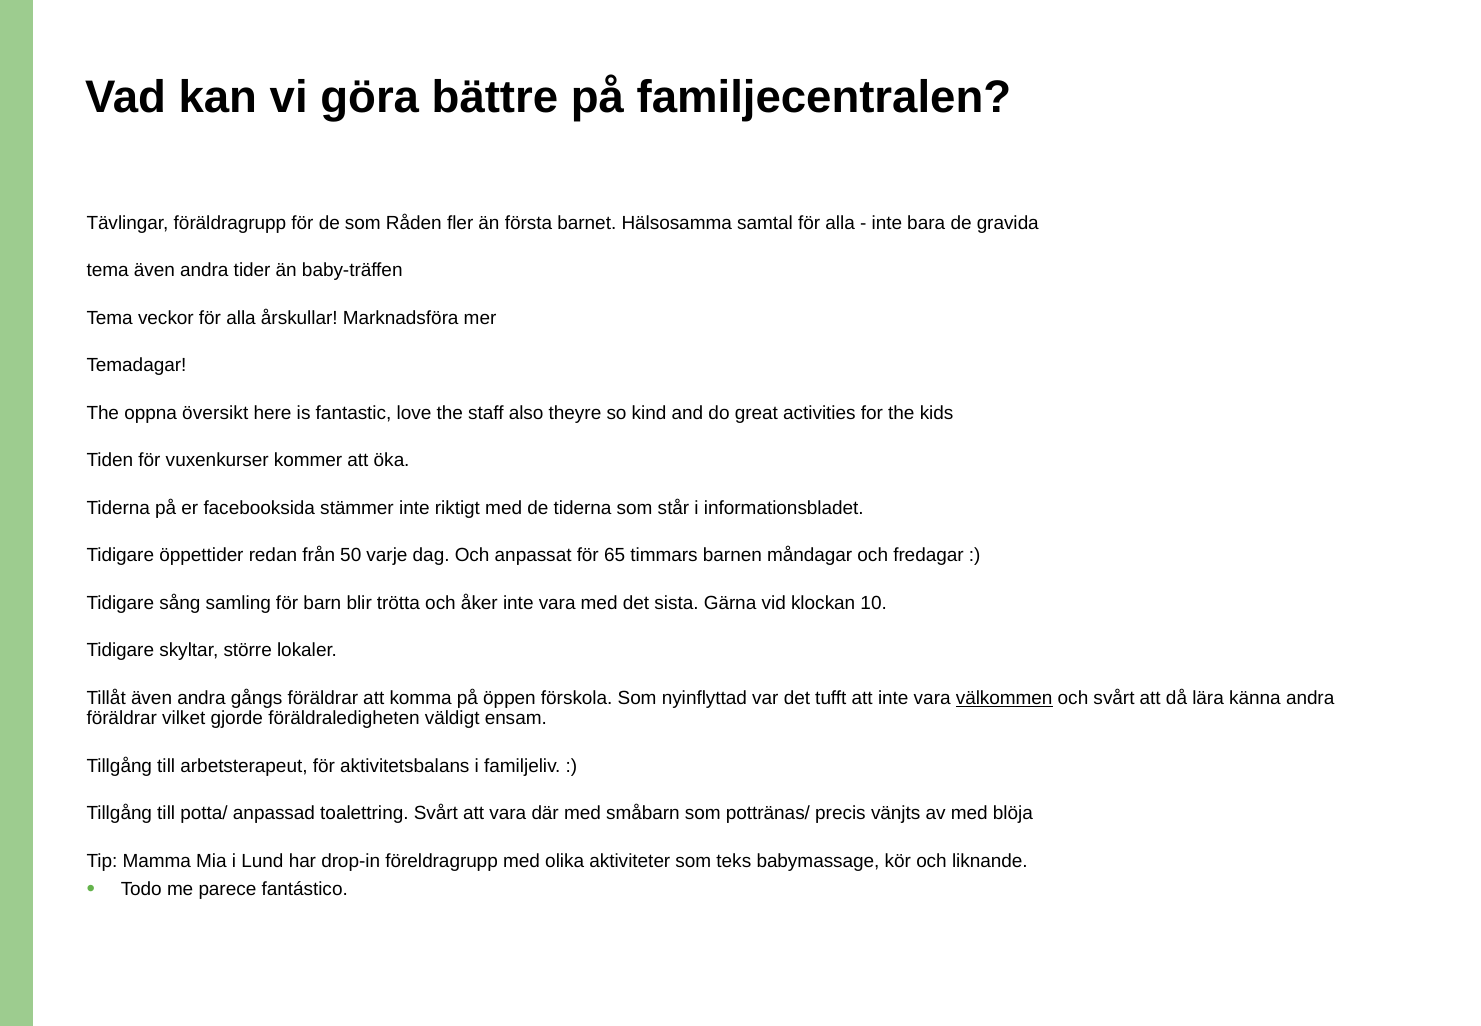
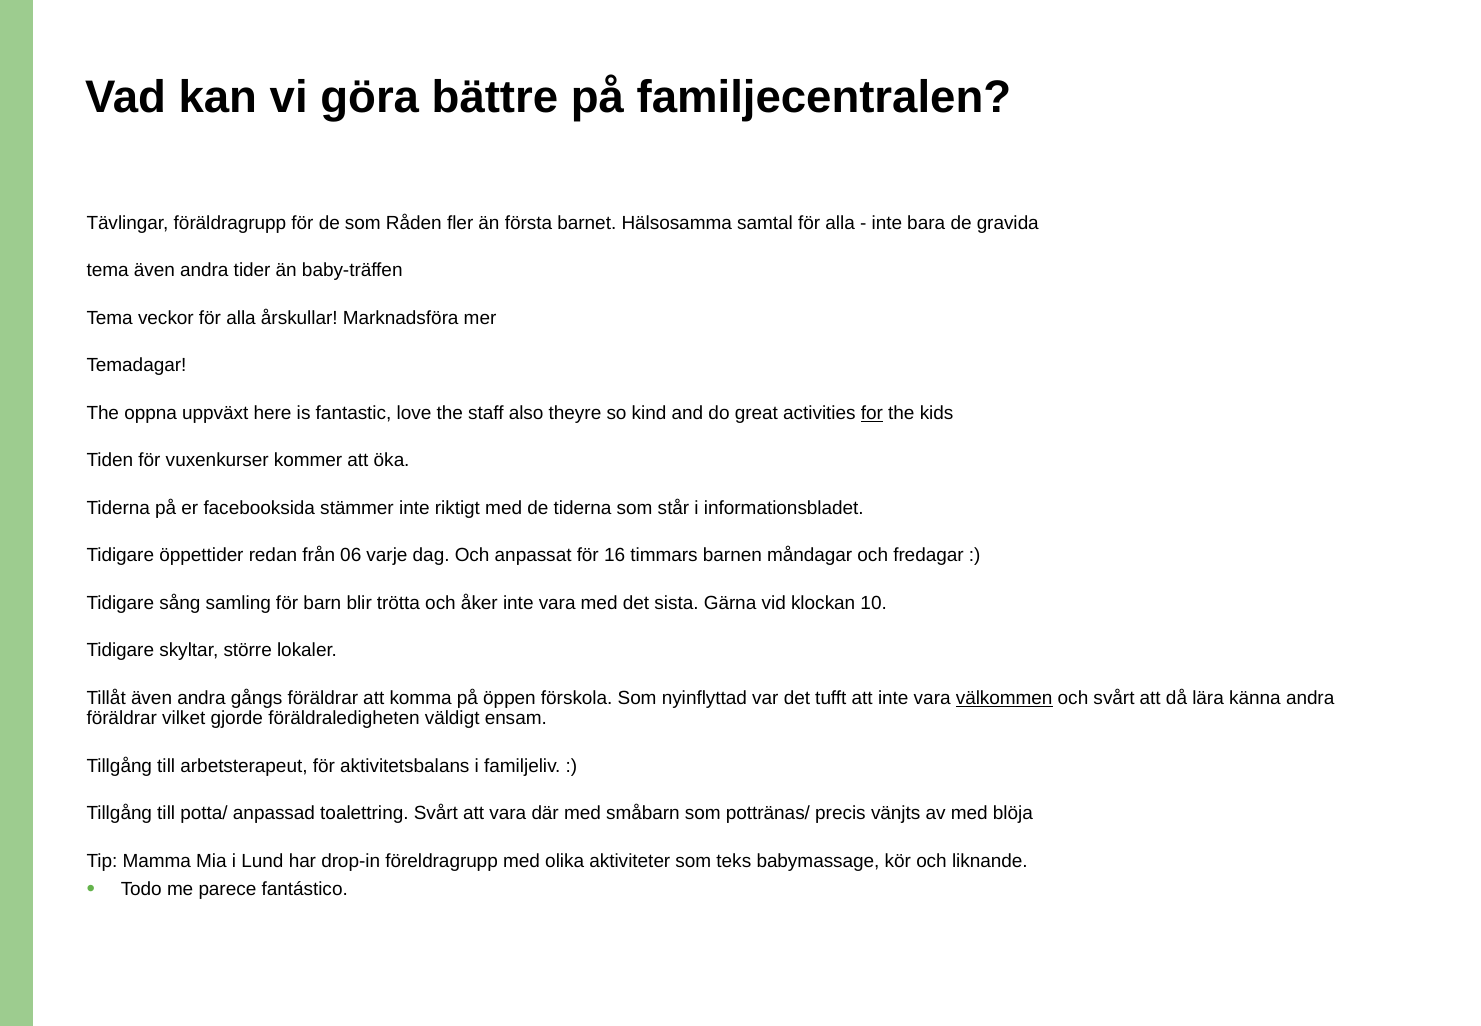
översikt: översikt -> uppväxt (215, 413)
for underline: none -> present (872, 413)
50: 50 -> 06 (351, 555)
65: 65 -> 16 (615, 555)
